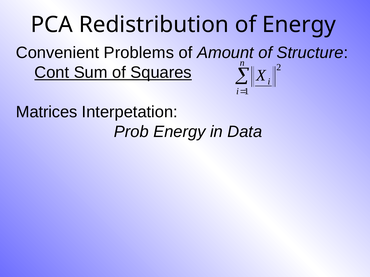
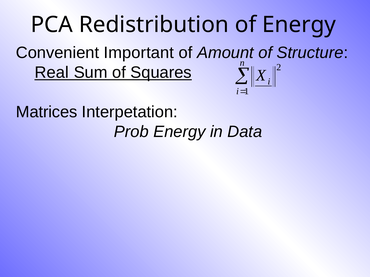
Problems: Problems -> Important (139, 53)
Cont: Cont -> Real (52, 73)
